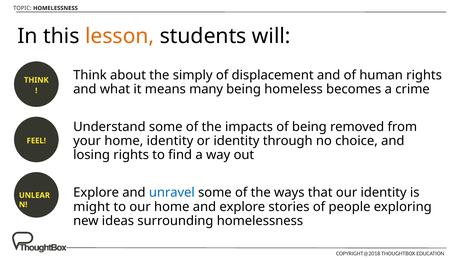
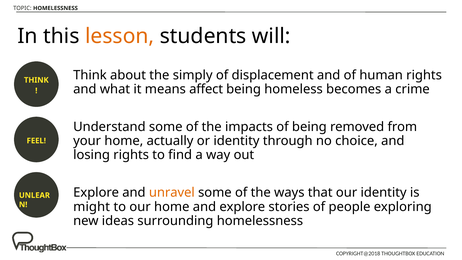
many: many -> affect (206, 89)
home identity: identity -> actually (170, 141)
unravel colour: blue -> orange (172, 193)
